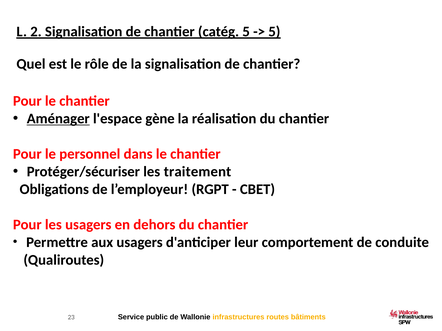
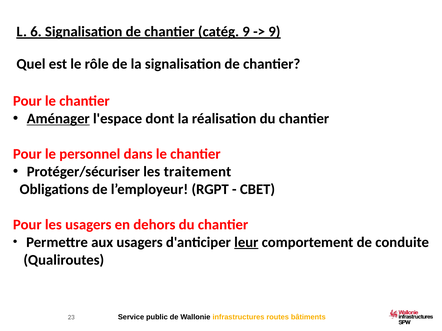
2: 2 -> 6 (36, 32)
catég 5: 5 -> 9 (246, 32)
5: 5 -> 9 (274, 32)
gène: gène -> dont (160, 119)
leur underline: none -> present (246, 243)
